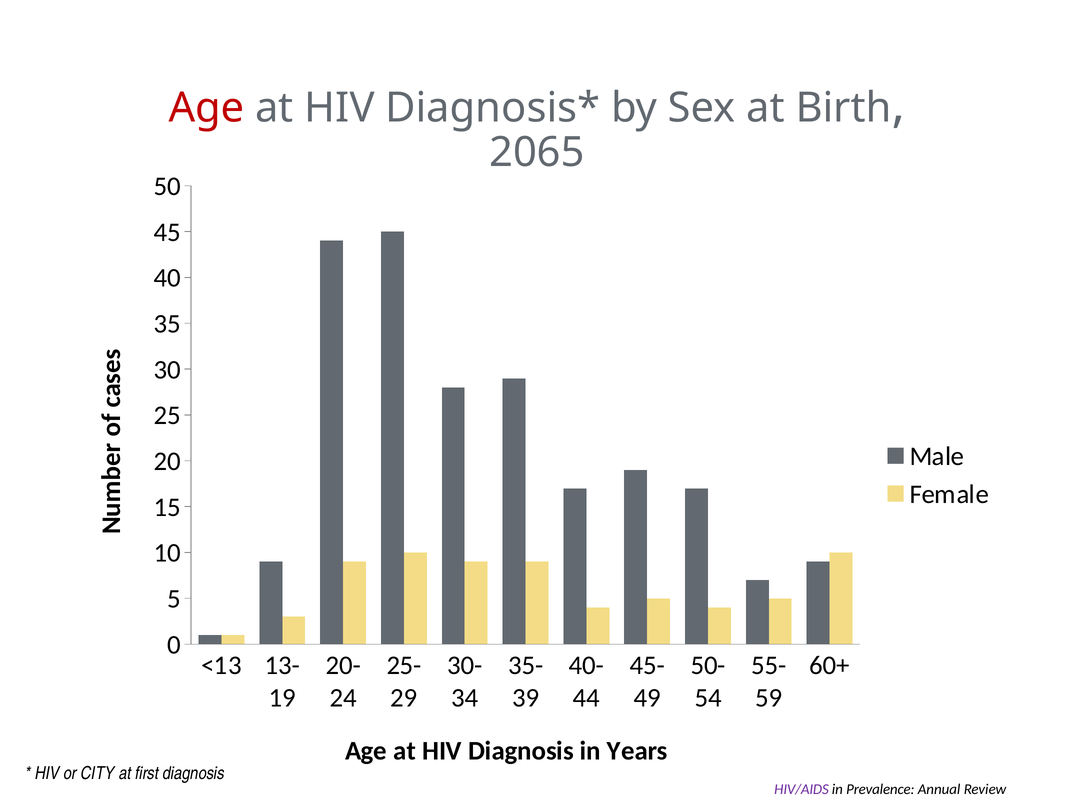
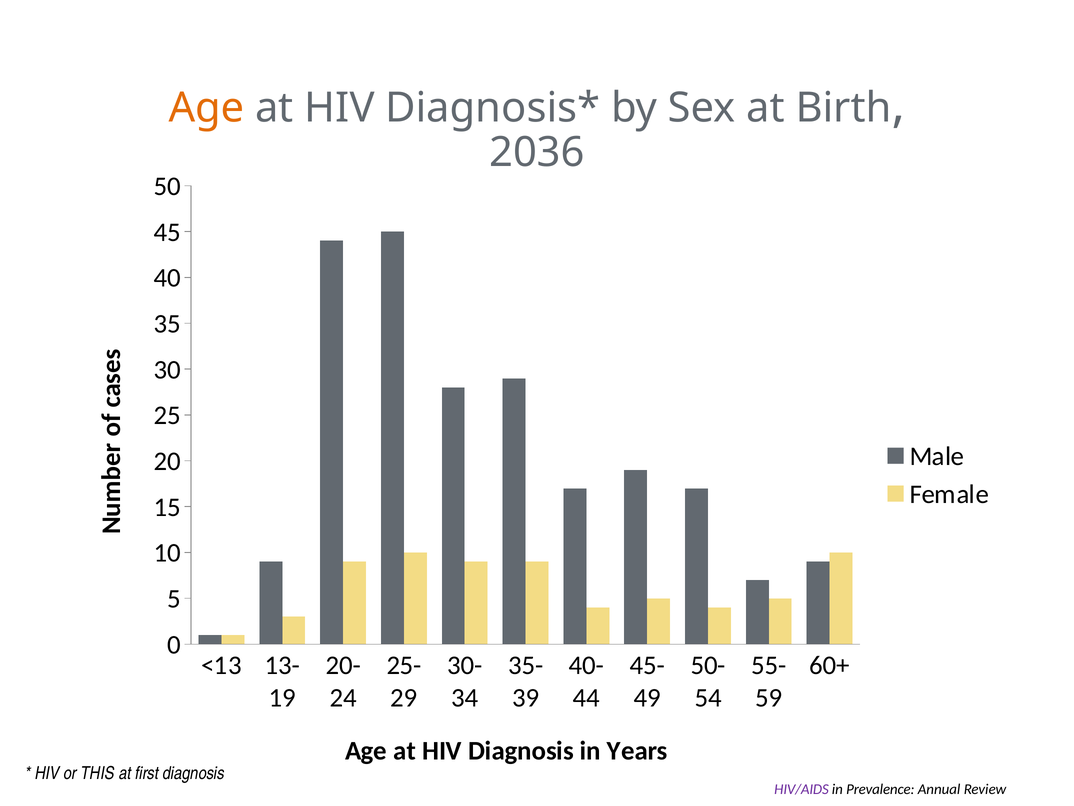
Age colour: red -> orange (207, 108)
2065: 2065 -> 2036 (537, 153)
CITY: CITY -> THIS (98, 773)
